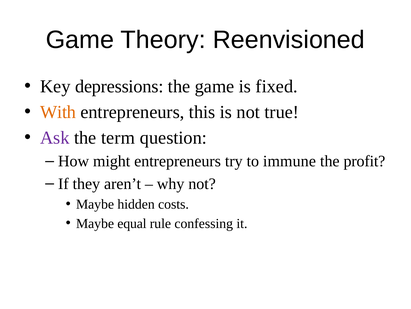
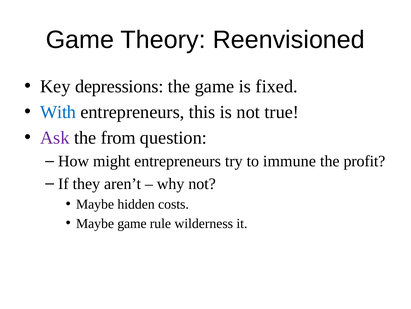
With colour: orange -> blue (58, 112)
term: term -> from (118, 137)
Maybe equal: equal -> game (132, 223)
confessing: confessing -> wilderness (204, 223)
